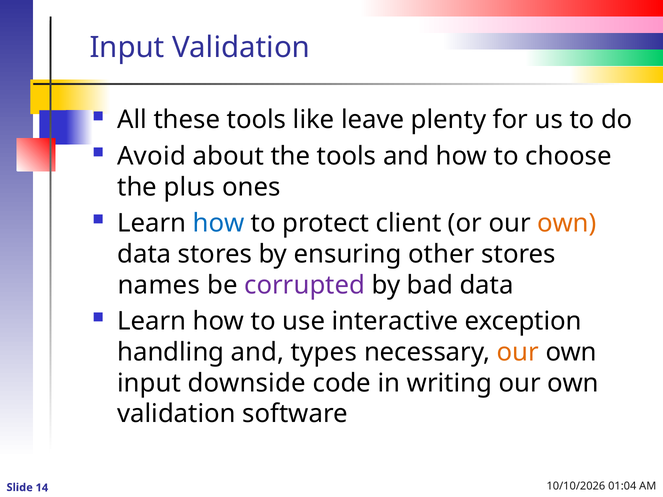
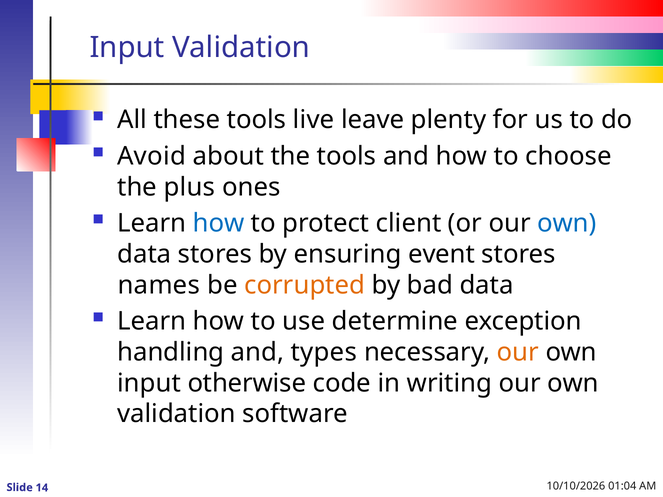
like: like -> live (314, 120)
own colour: orange -> blue (567, 223)
other: other -> event (442, 254)
corrupted colour: purple -> orange (305, 285)
interactive: interactive -> determine (395, 321)
downside: downside -> otherwise (247, 383)
